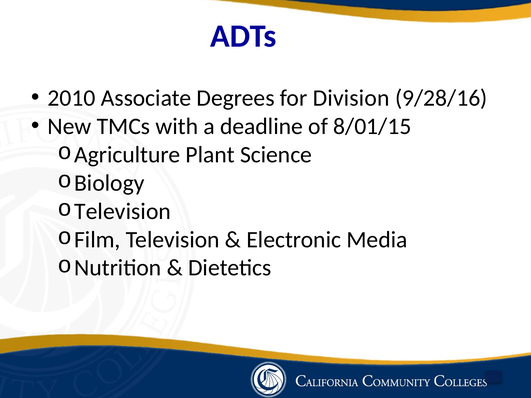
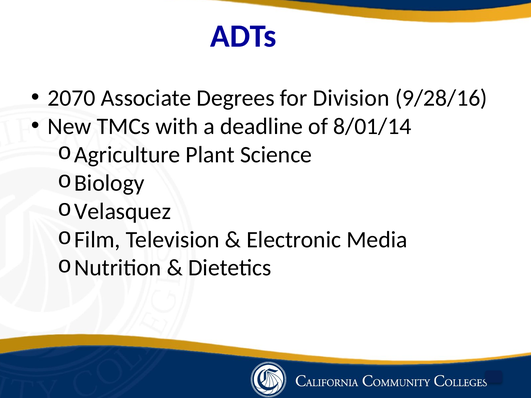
2010: 2010 -> 2070 (72, 98)
8/01/15: 8/01/15 -> 8/01/14 (372, 126)
Television: Television -> Velasquez (123, 211)
